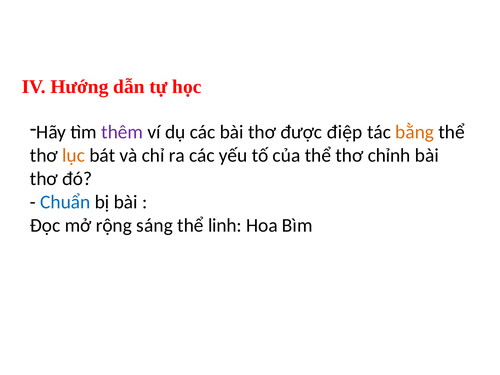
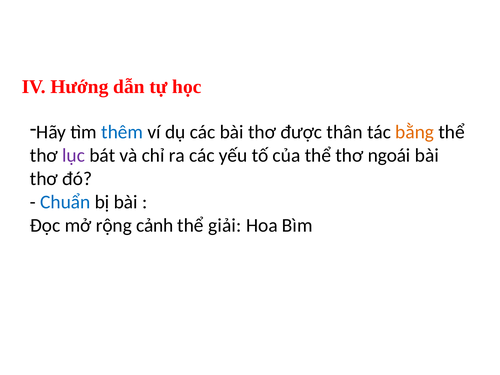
thêm colour: purple -> blue (122, 132)
điệp: điệp -> thân (345, 132)
lục colour: orange -> purple (74, 155)
chỉnh: chỉnh -> ngoái (389, 155)
sáng: sáng -> cảnh (155, 226)
linh: linh -> giải (225, 226)
